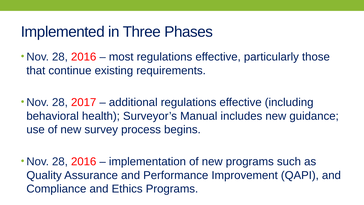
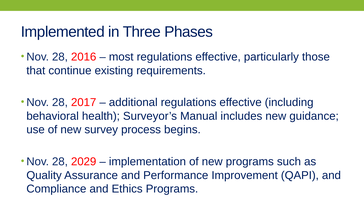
2016: 2016 -> 2029 (84, 161)
